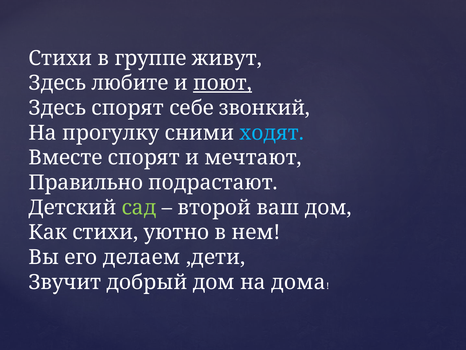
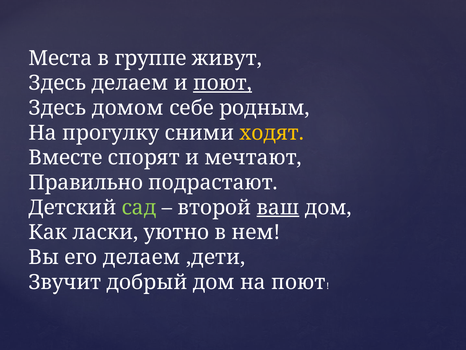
Стихи: Стихи -> Места (60, 58)
Здесь любите: любите -> делаем (130, 83)
Здесь спорят: спорят -> домом (128, 108)
звонкий: звонкий -> родным (264, 108)
ходят colour: light blue -> yellow (272, 133)
ваш underline: none -> present (278, 207)
Как стихи: стихи -> ласки (105, 232)
на дома: дома -> поют (298, 282)
